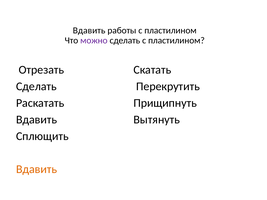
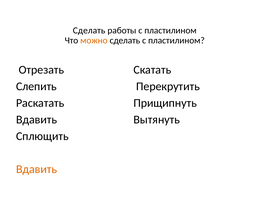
Вдавить: Вдавить -> Сделать (89, 30)
можно colour: purple -> orange (94, 40)
Сделать: Сделать -> Слепить (36, 86)
